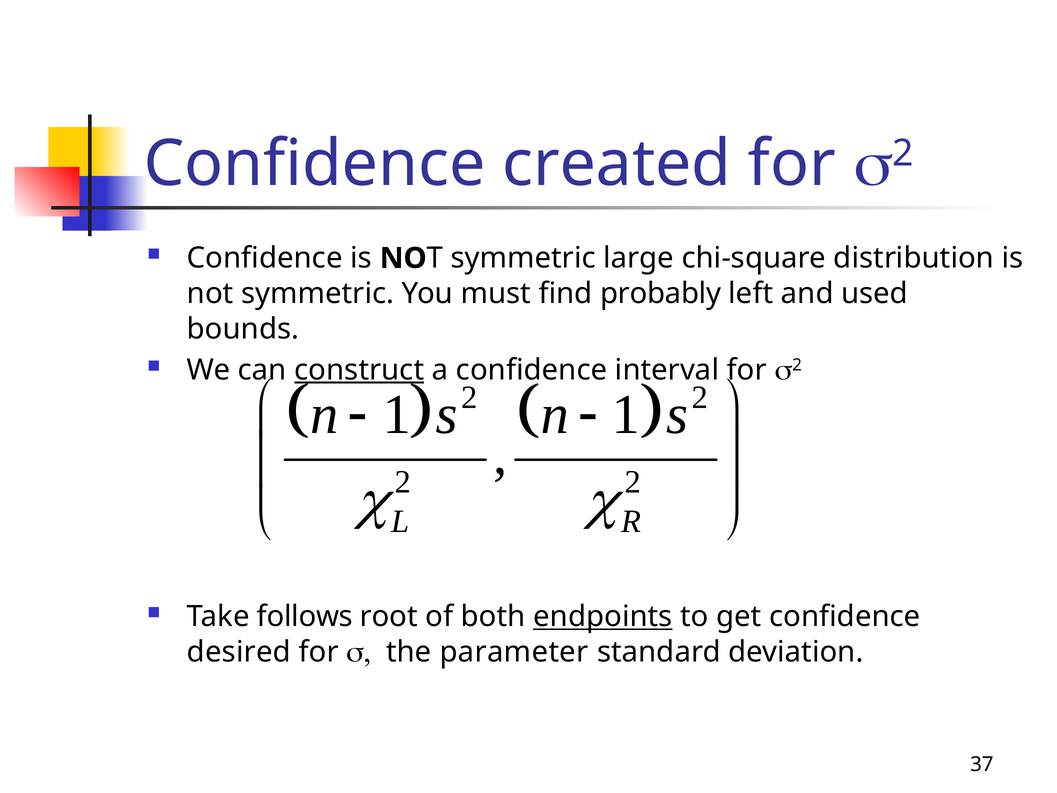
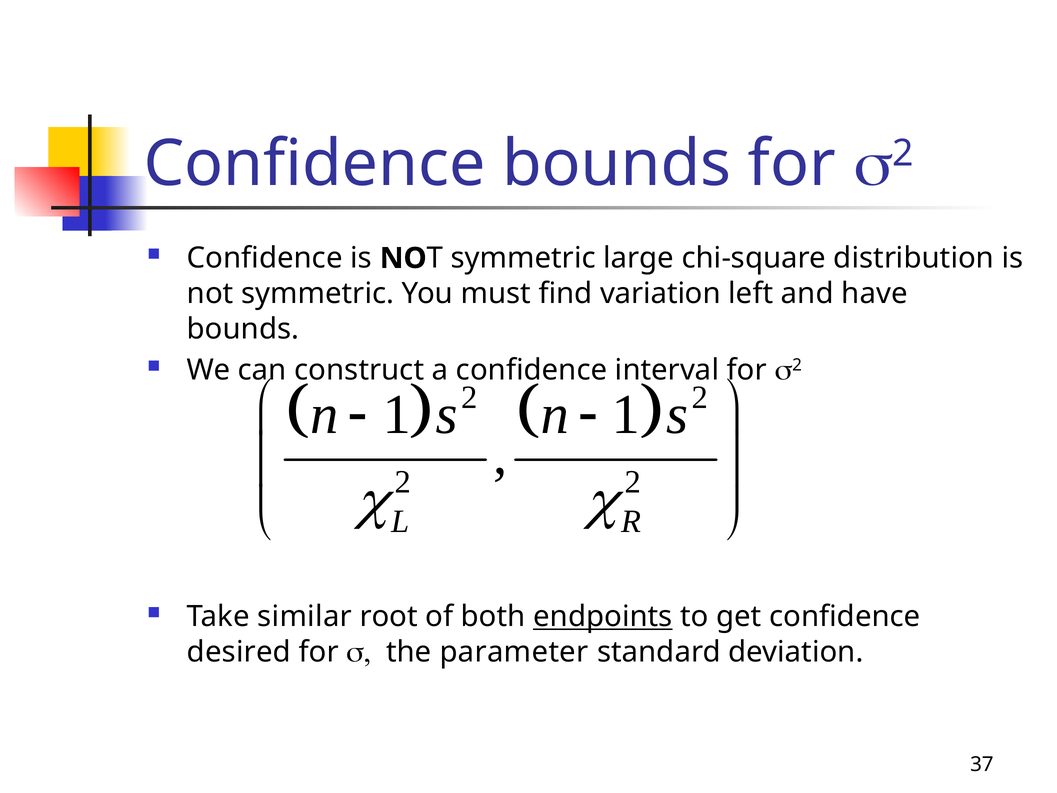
Confidence created: created -> bounds (617, 164)
probably: probably -> variation (660, 293)
used: used -> have (875, 293)
construct underline: present -> none (359, 370)
follows: follows -> similar (305, 617)
